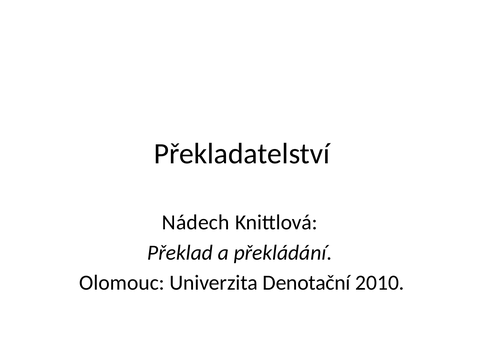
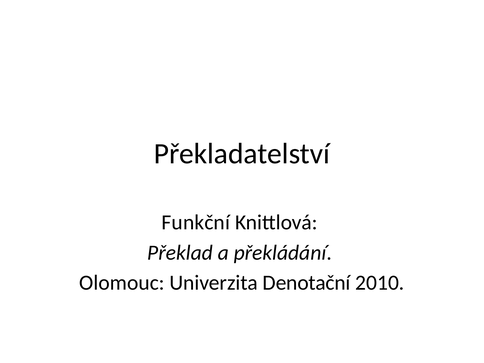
Nádech: Nádech -> Funkční (196, 223)
